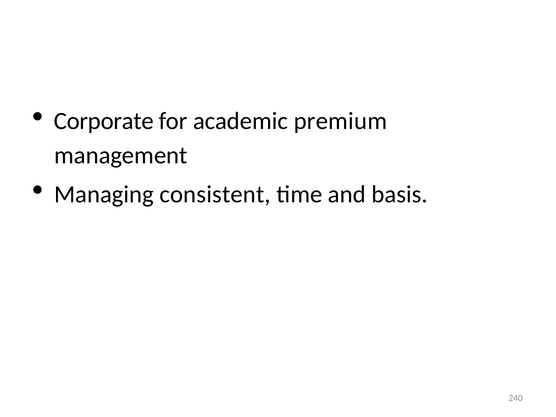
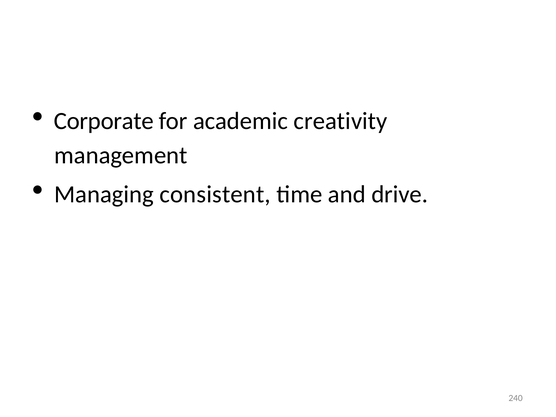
premium: premium -> creativity (341, 121)
basis: basis -> drive (400, 194)
